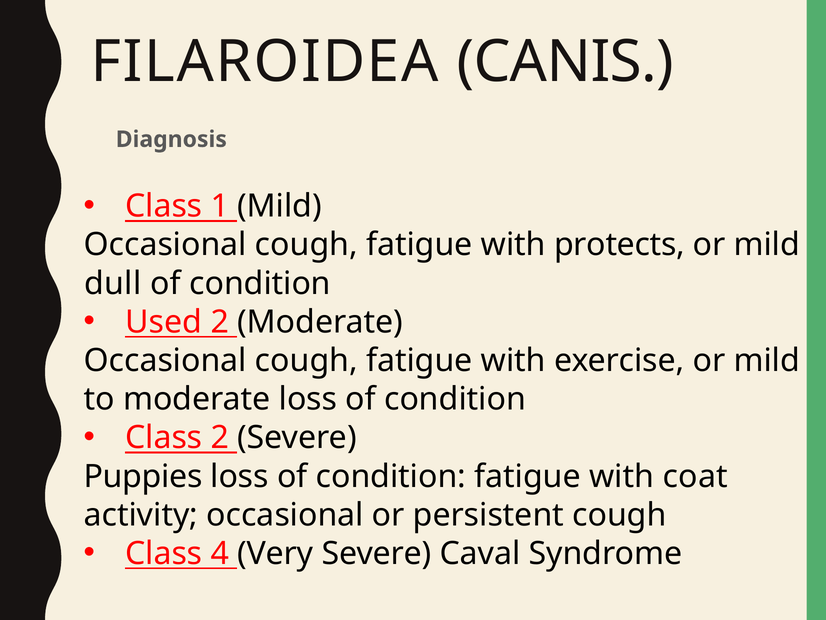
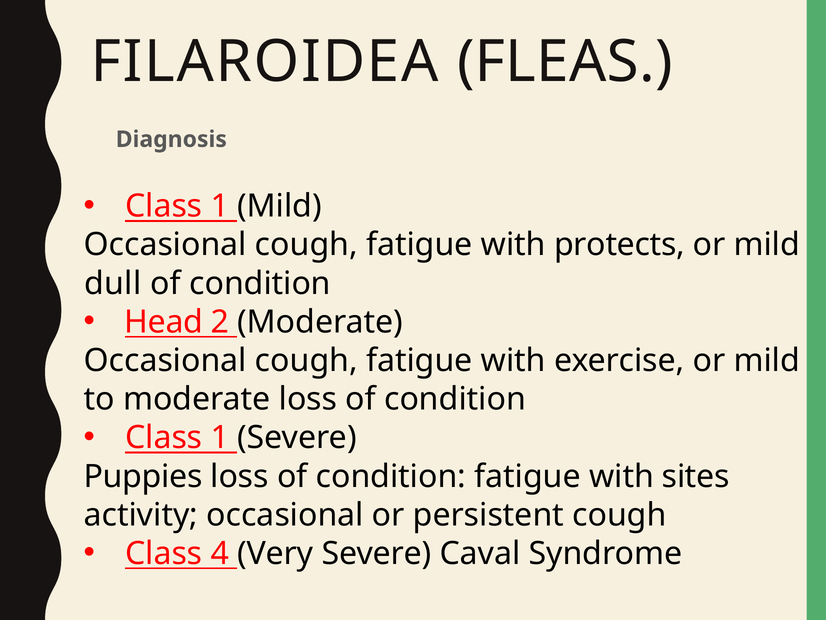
CANIS: CANIS -> FLEAS (565, 62)
Used: Used -> Head (164, 322)
2: 2 -> 1 (220, 437)
coat: coat -> sites (696, 476)
